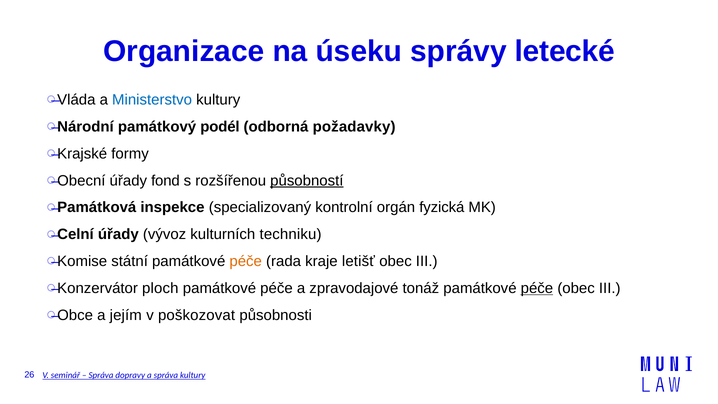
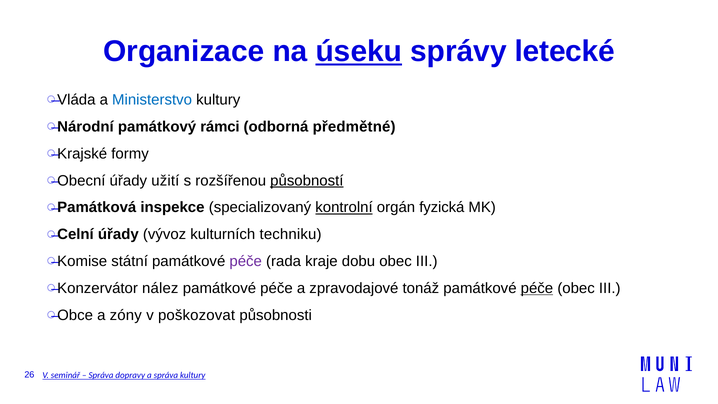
úseku underline: none -> present (359, 52)
podél: podél -> rámci (220, 127)
požadavky: požadavky -> předmětné (354, 127)
fond: fond -> užití (165, 181)
kontrolní underline: none -> present (344, 207)
péče colour: orange -> purple (246, 261)
letišť: letišť -> dobu (358, 261)
ploch: ploch -> nález (160, 288)
jejím: jejím -> zóny (126, 315)
